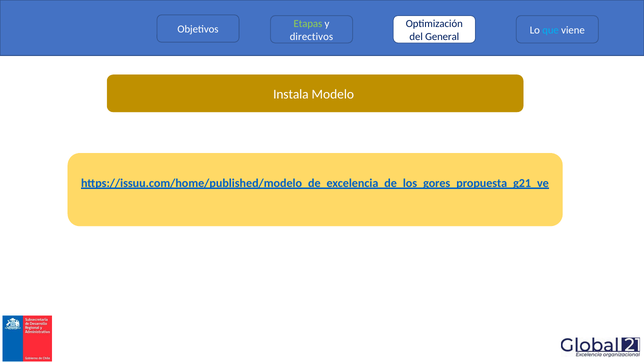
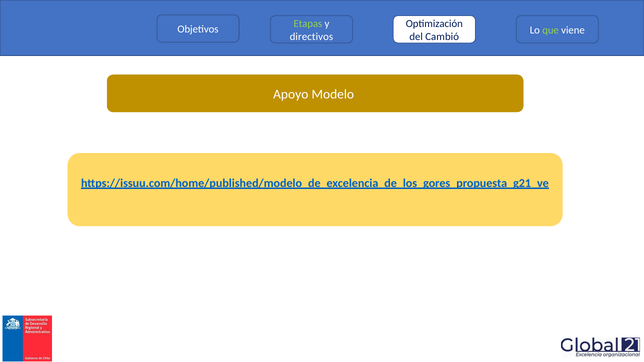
que colour: light blue -> light green (551, 30)
General: General -> Cambió (442, 36)
Instala: Instala -> Apoyo (291, 94)
